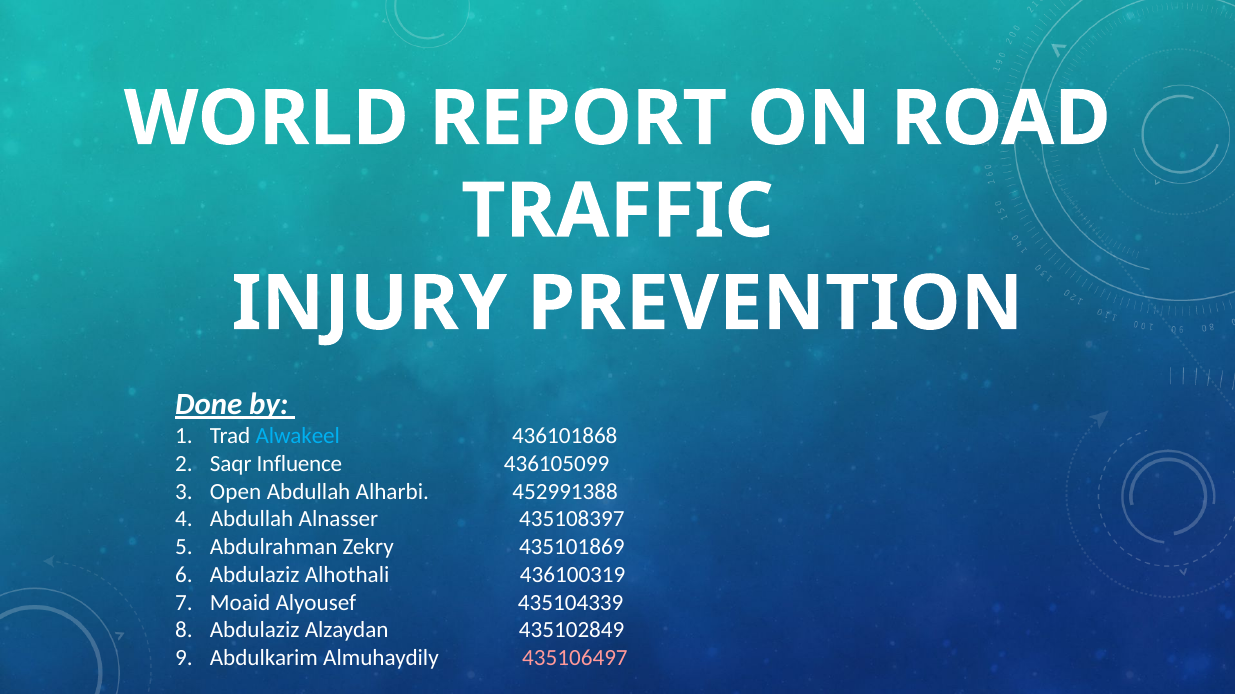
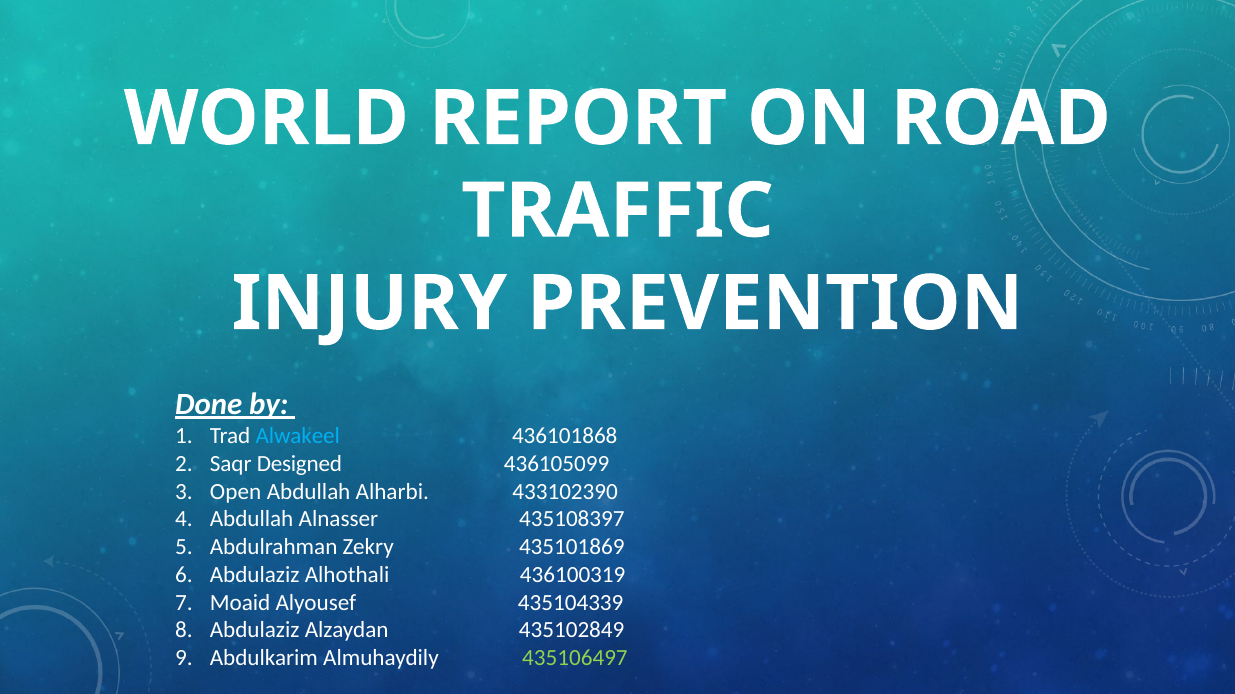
Influence: Influence -> Designed (299, 464)
452991388: 452991388 -> 433102390 (565, 492)
435106497 colour: pink -> light green (575, 659)
